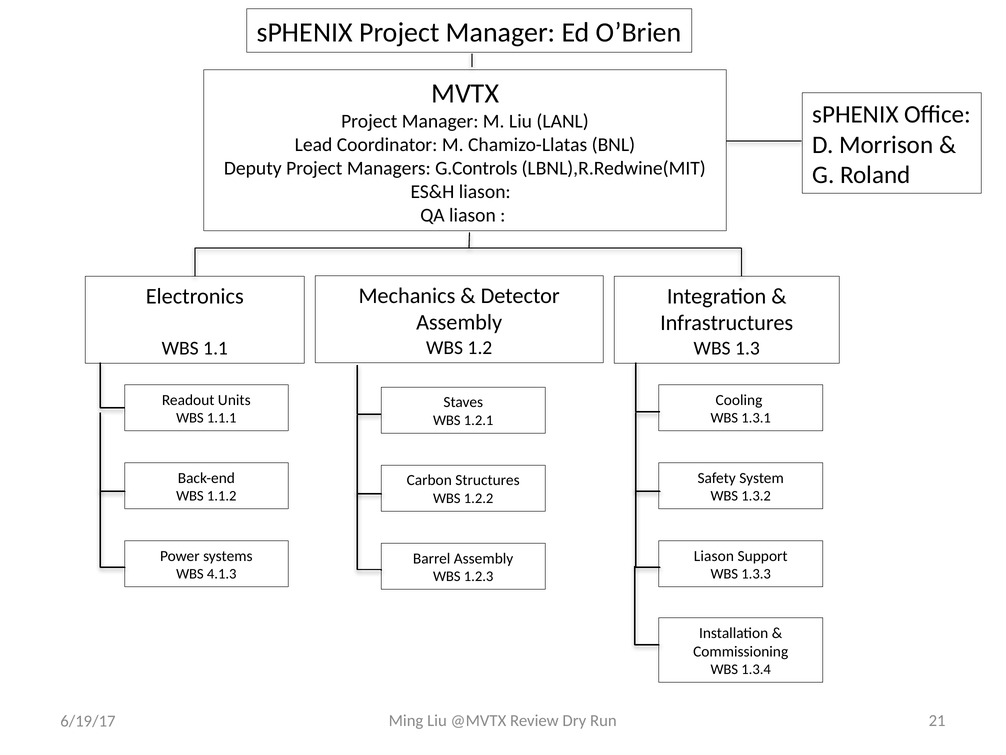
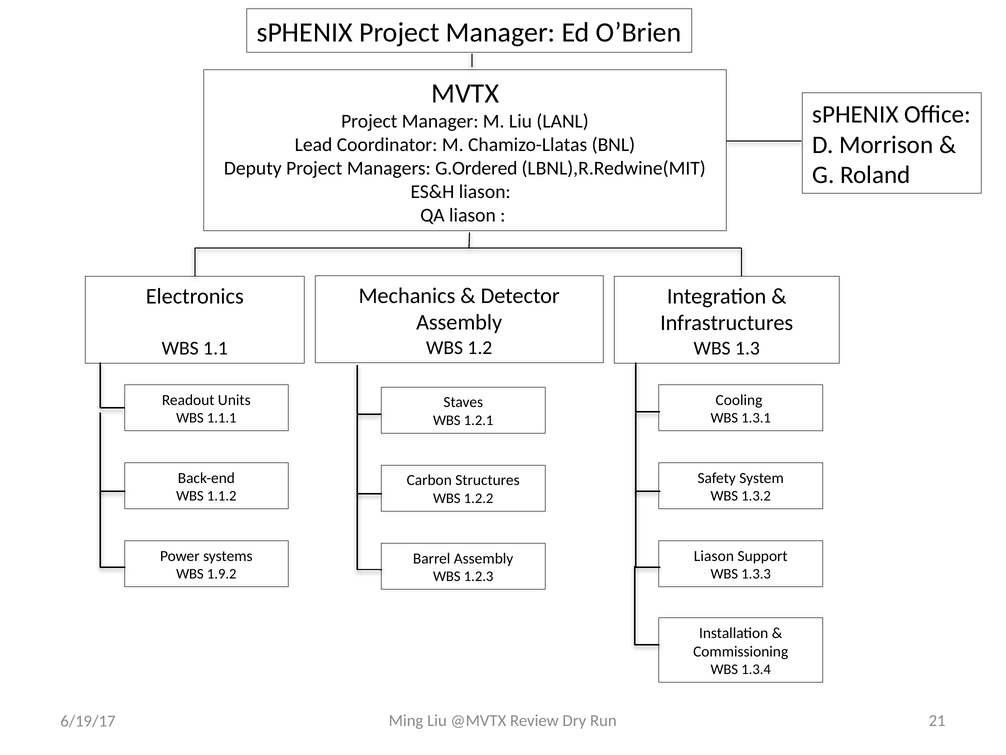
G.Controls: G.Controls -> G.Ordered (476, 168)
4.1.3: 4.1.3 -> 1.9.2 (222, 574)
